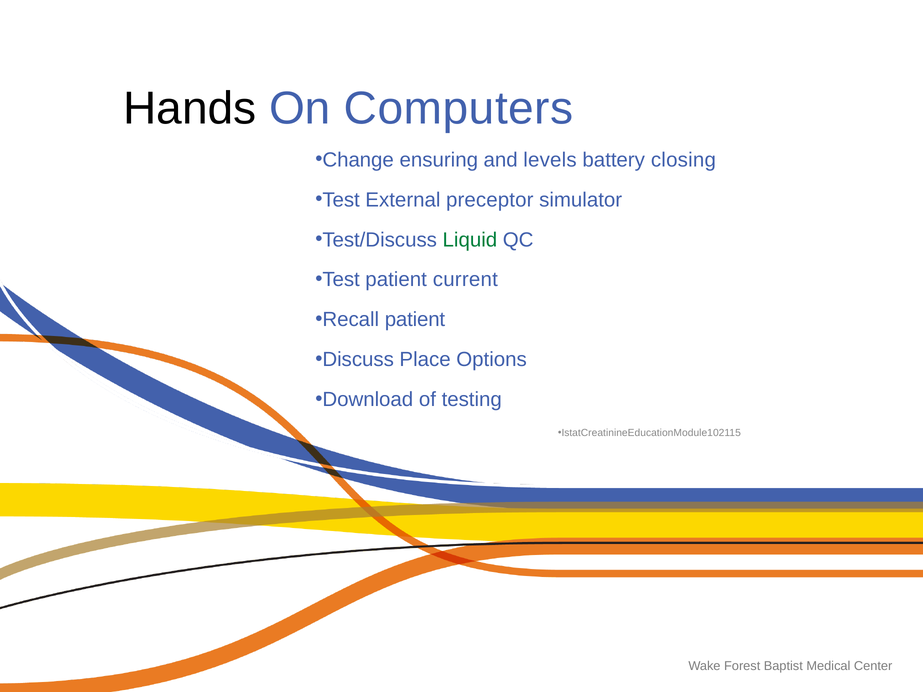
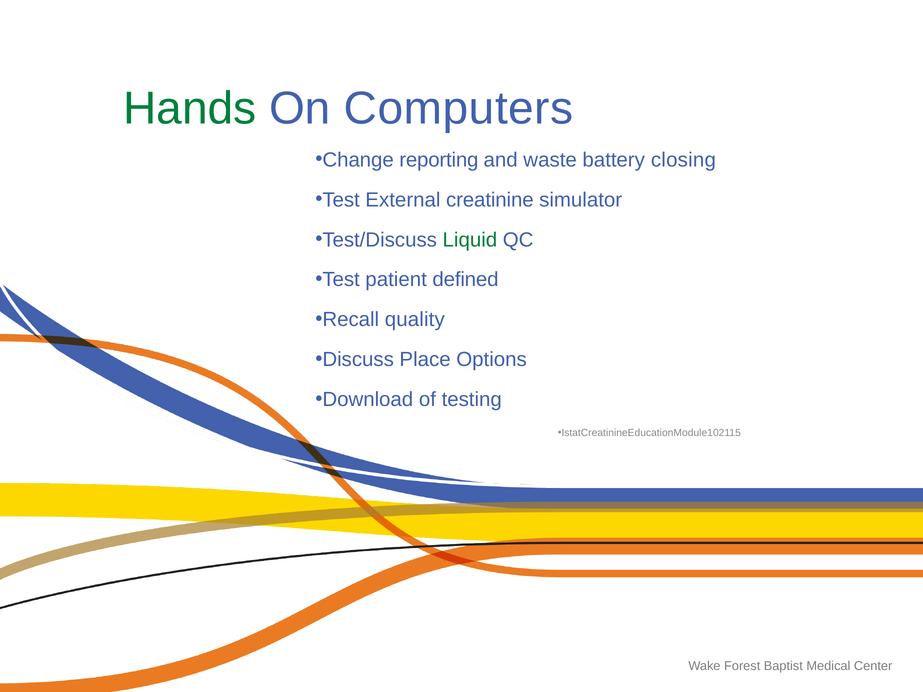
Hands colour: black -> green (190, 108)
ensuring: ensuring -> reporting (439, 160)
levels: levels -> waste (550, 160)
preceptor: preceptor -> creatinine (490, 200)
current: current -> defined (466, 280)
Recall patient: patient -> quality (415, 320)
